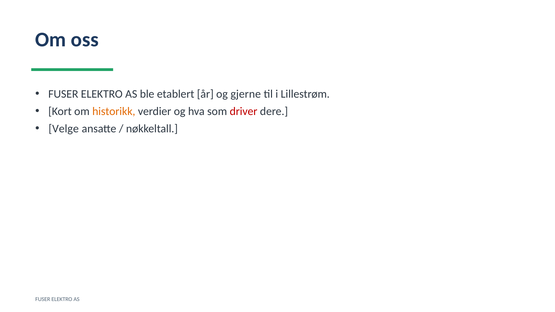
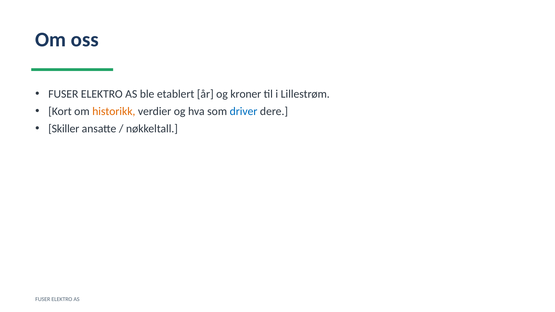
gjerne: gjerne -> kroner (246, 94)
driver colour: red -> blue (244, 111)
Velge: Velge -> Skiller (64, 129)
